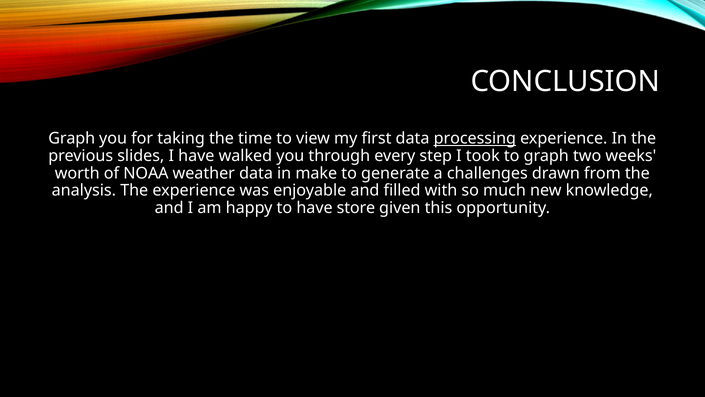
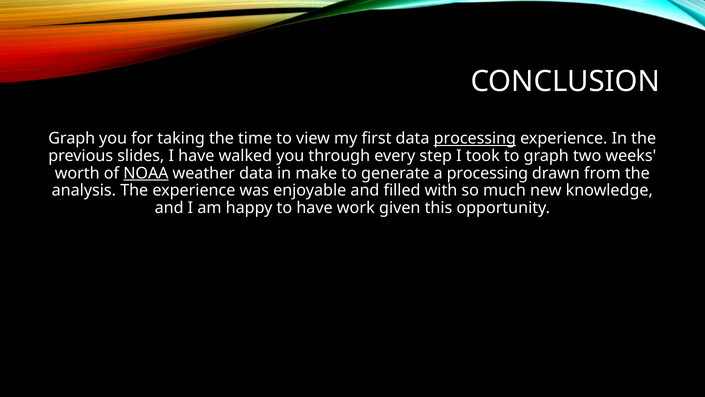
NOAA underline: none -> present (146, 173)
a challenges: challenges -> processing (487, 173)
store: store -> work (356, 208)
